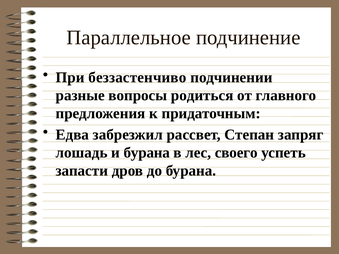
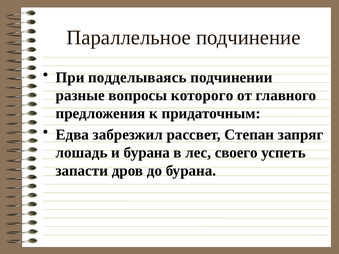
беззастенчиво: беззастенчиво -> подделываясь (137, 77)
родиться: родиться -> которого (202, 96)
